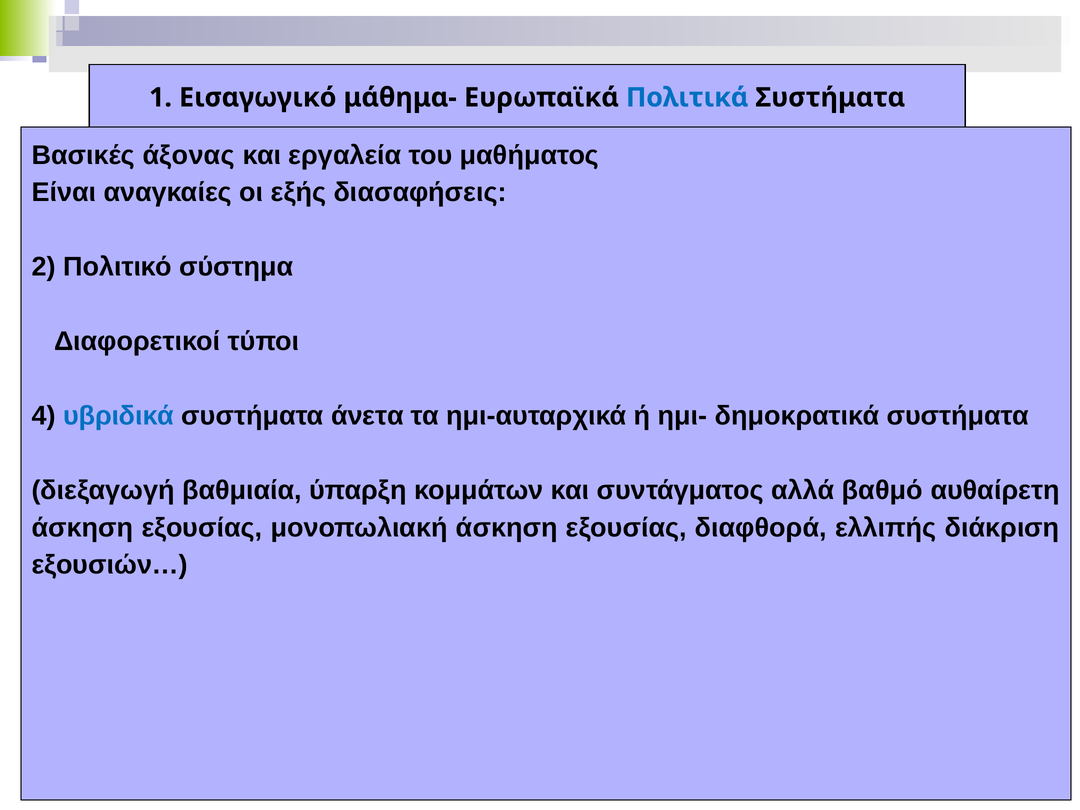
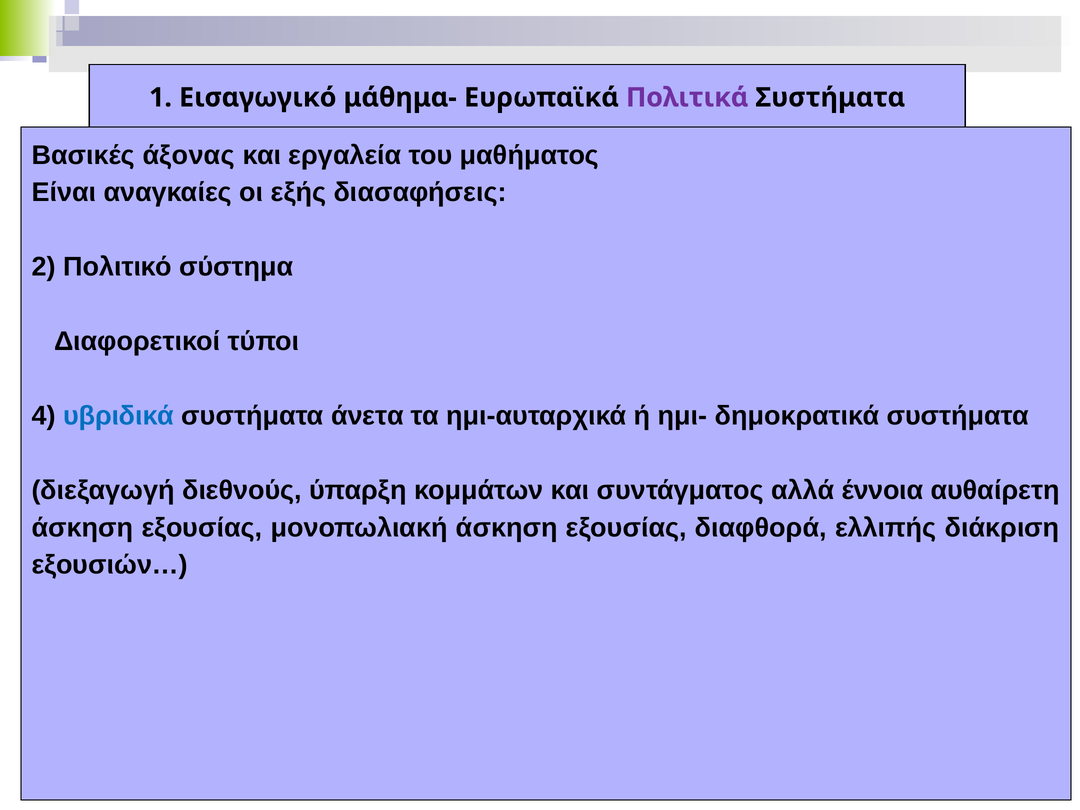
Πολιτικά colour: blue -> purple (687, 98)
βαθμιαία: βαθμιαία -> διεθνούς (242, 490)
βαθμό: βαθμό -> έννοια (883, 490)
